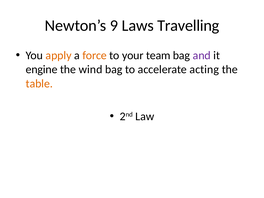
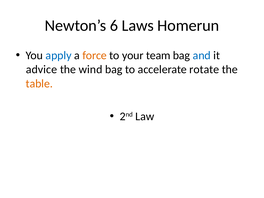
9: 9 -> 6 (114, 26)
Travelling: Travelling -> Homerun (188, 26)
apply colour: orange -> blue (59, 55)
and colour: purple -> blue (202, 55)
engine: engine -> advice (42, 69)
acting: acting -> rotate (204, 69)
